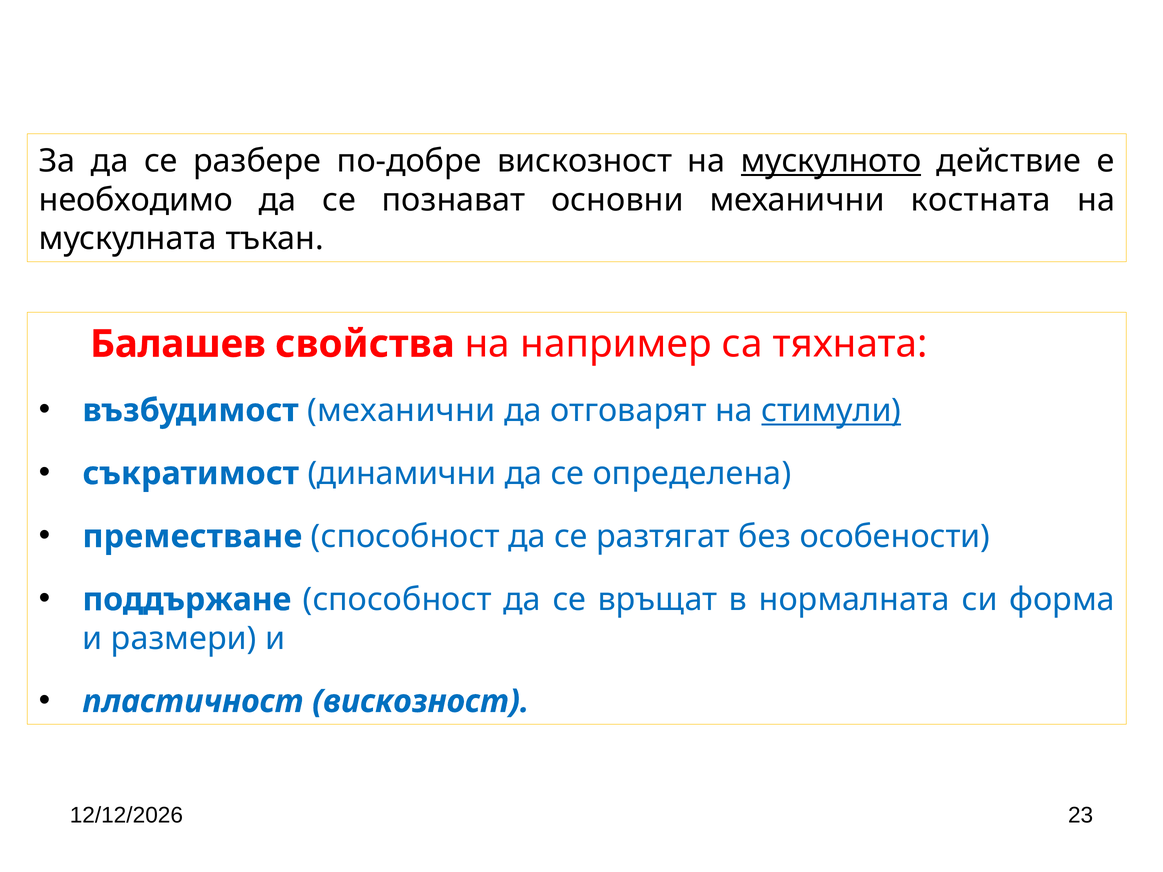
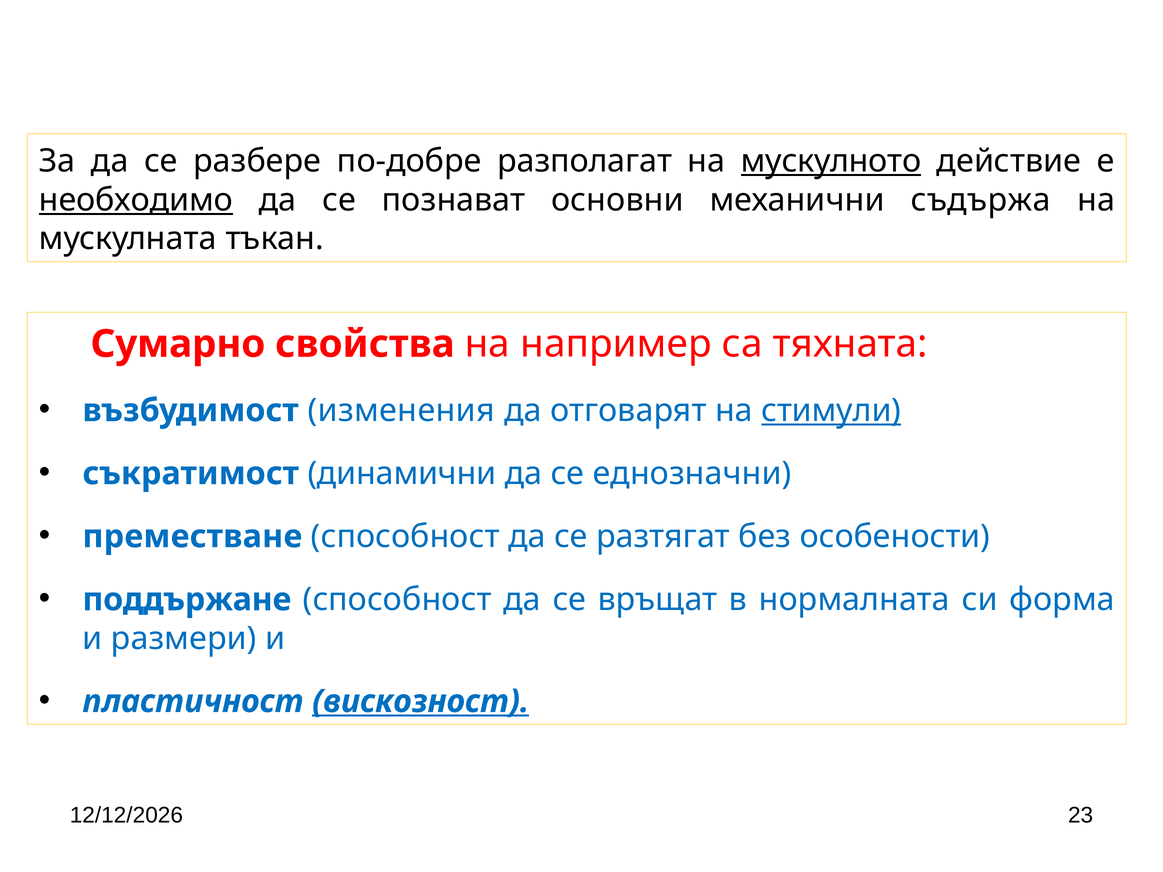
по-добре вискозност: вискозност -> разполагат (585, 161)
необходимо underline: none -> present (136, 200)
костната: костната -> съдържа (981, 200)
Балашев: Балашев -> Сумарно (178, 344)
възбудимост механични: механични -> изменения (401, 411)
определена: определена -> еднозначни (692, 474)
вискозност underline: none -> present (421, 702)
